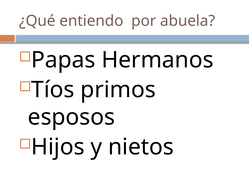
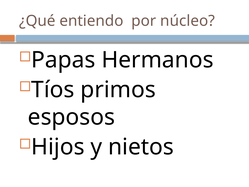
abuela: abuela -> núcleo (188, 21)
